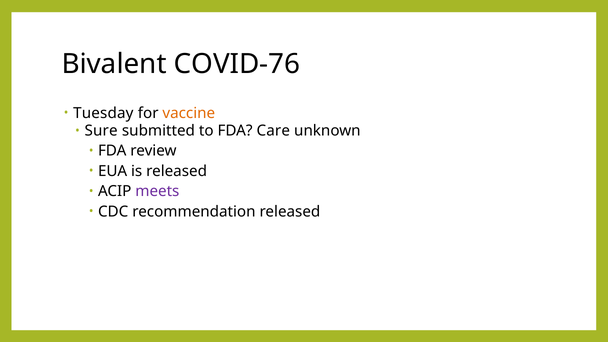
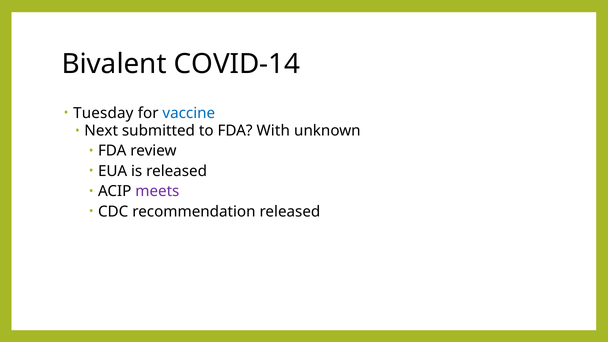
COVID-76: COVID-76 -> COVID-14 (237, 64)
vaccine colour: orange -> blue (189, 113)
Sure: Sure -> Next (101, 131)
Care: Care -> With (273, 131)
